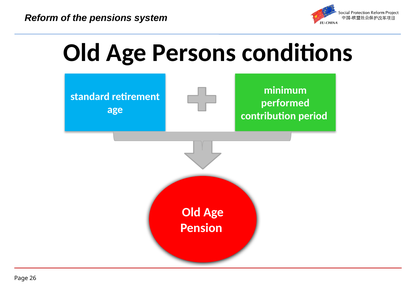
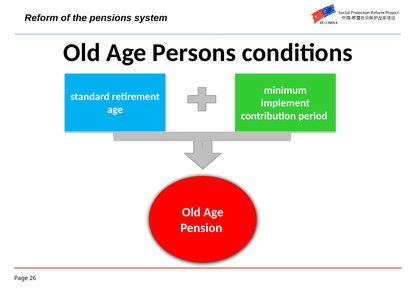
performed: performed -> implement (285, 103)
